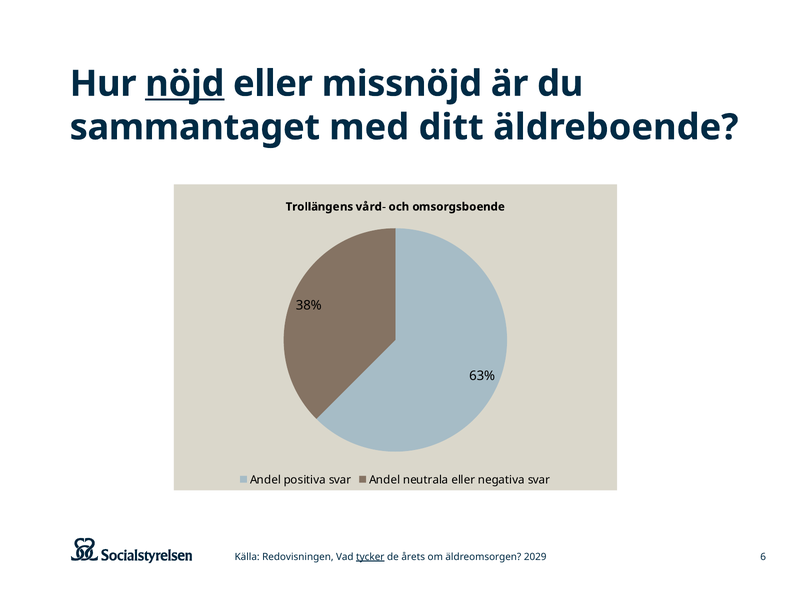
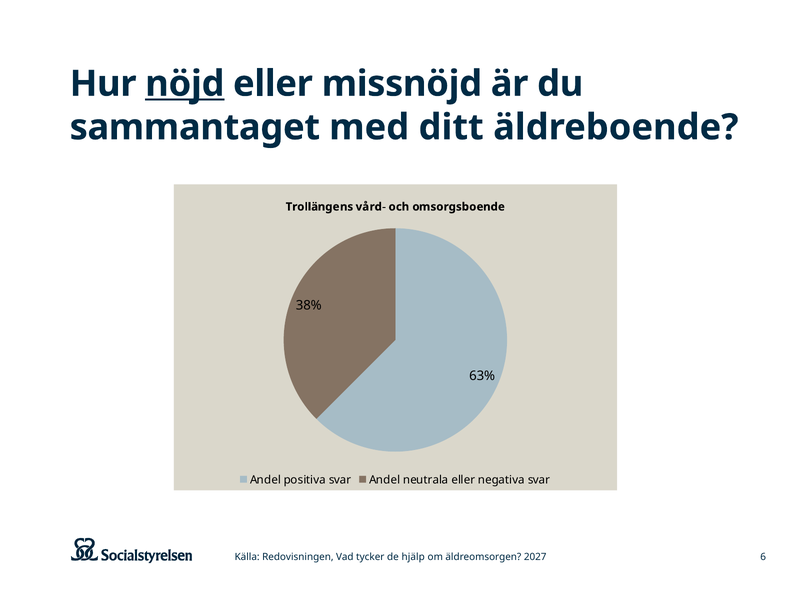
tycker underline: present -> none (370, 557)
årets: årets -> hjälp (413, 557)
2029: 2029 -> 2027 (535, 557)
